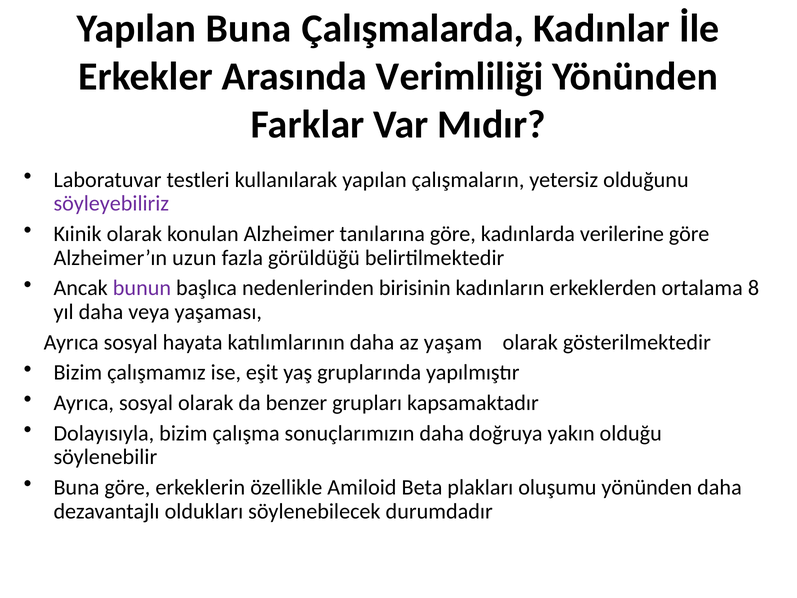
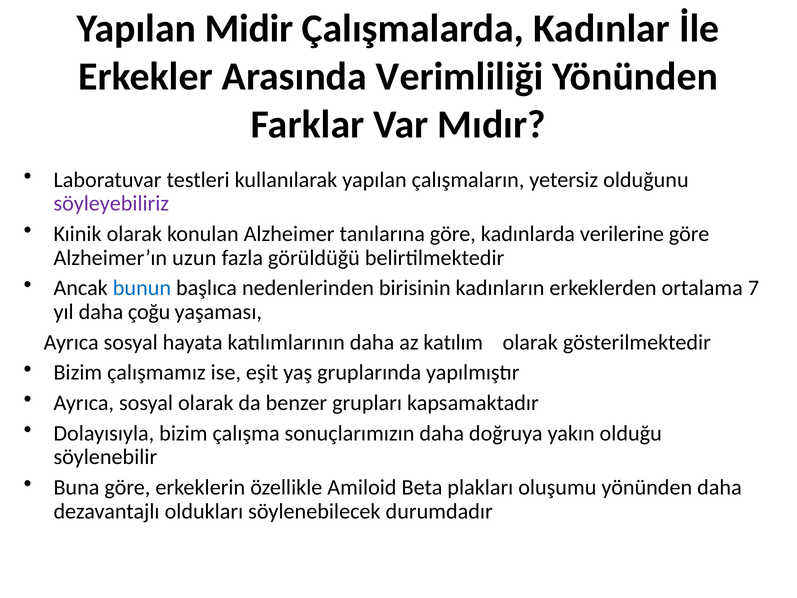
Yapılan Buna: Buna -> Midir (249, 29)
bunun colour: purple -> blue (142, 288)
8: 8 -> 7 (753, 288)
veya: veya -> çoğu (149, 312)
yaşam: yaşam -> katılım (453, 342)
